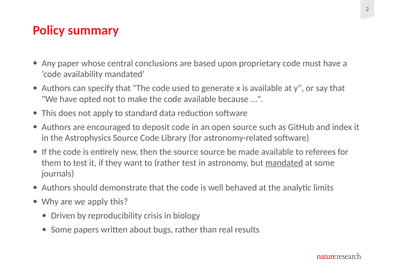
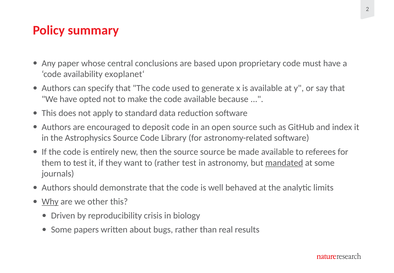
mandated‘: mandated‘ -> exoplanet‘ (125, 74)
Why underline: none -> present (50, 201)
we apply: apply -> other (98, 201)
